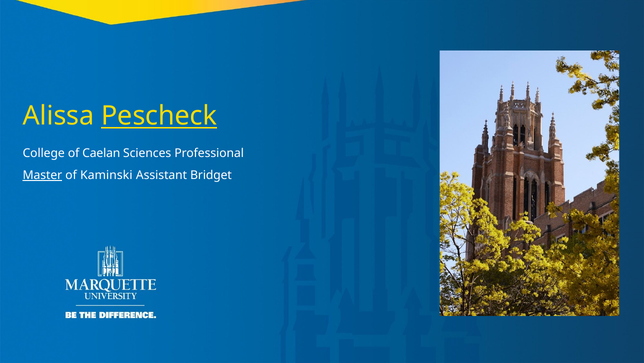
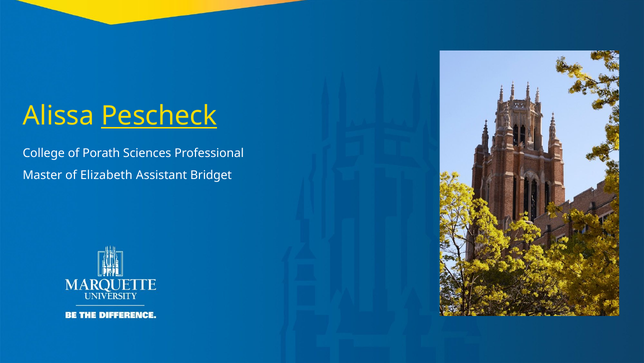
Caelan: Caelan -> Porath (101, 153)
Master underline: present -> none (42, 175)
Kaminski: Kaminski -> Elizabeth (106, 175)
